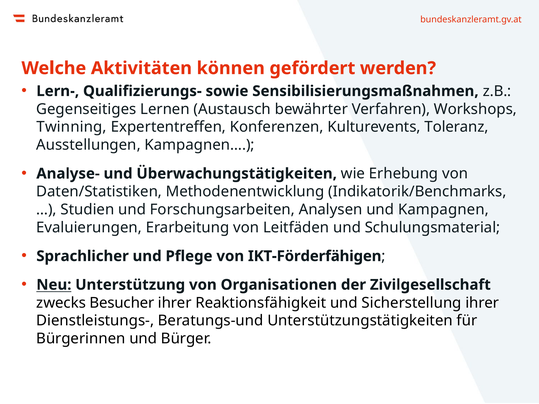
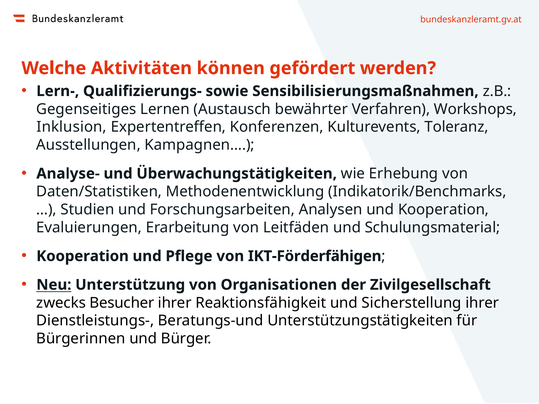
Twinning: Twinning -> Inklusion (72, 127)
und Kampagnen: Kampagnen -> Kooperation (443, 210)
Sprachlicher: Sprachlicher -> Kooperation (83, 256)
